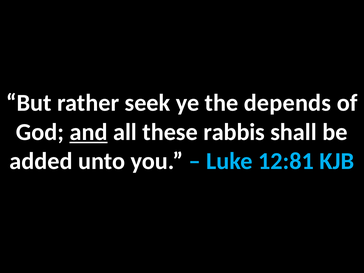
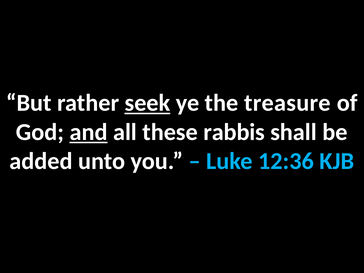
seek underline: none -> present (147, 103)
depends: depends -> treasure (287, 103)
12:81: 12:81 -> 12:36 (286, 161)
